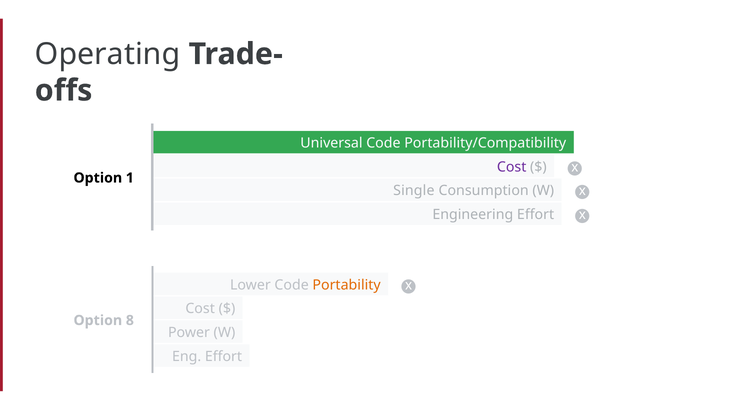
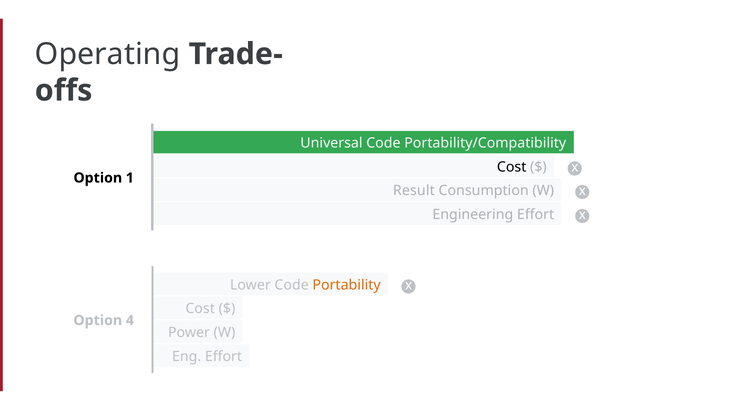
Cost colour: purple -> black (512, 167)
Single: Single -> Result (414, 191)
8: 8 -> 4 (130, 320)
